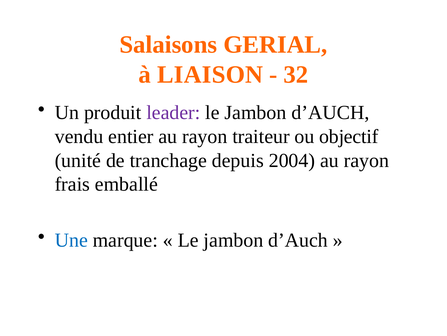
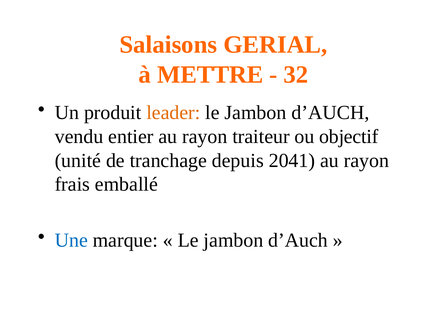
LIAISON: LIAISON -> METTRE (210, 74)
leader colour: purple -> orange (173, 112)
2004: 2004 -> 2041 (292, 160)
